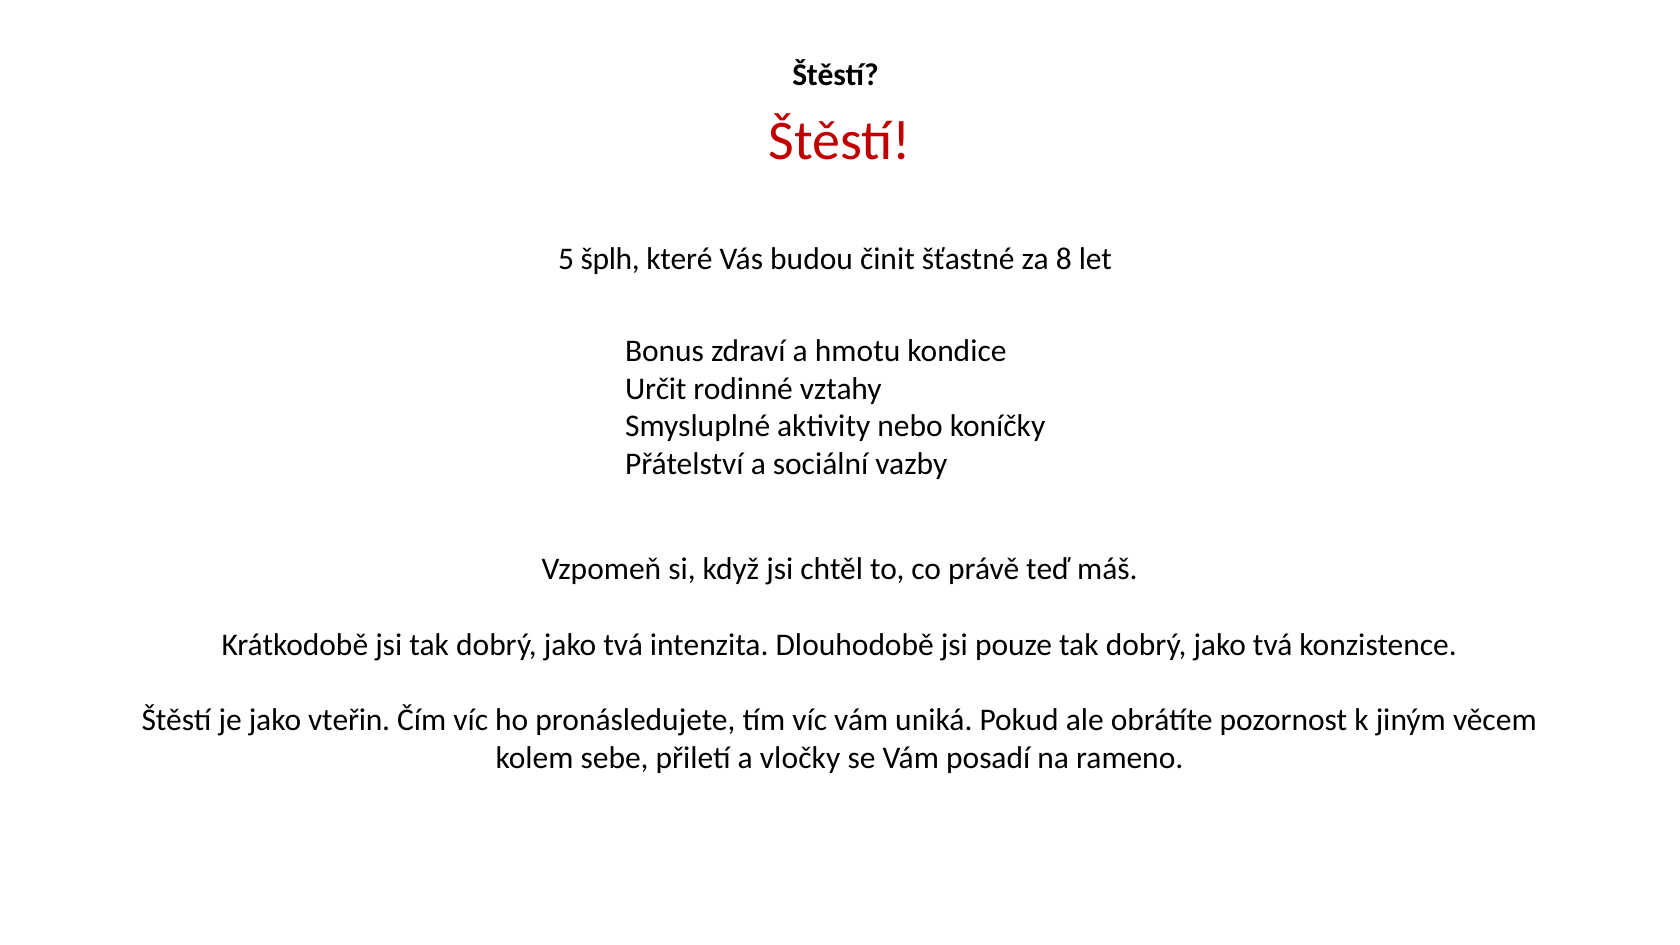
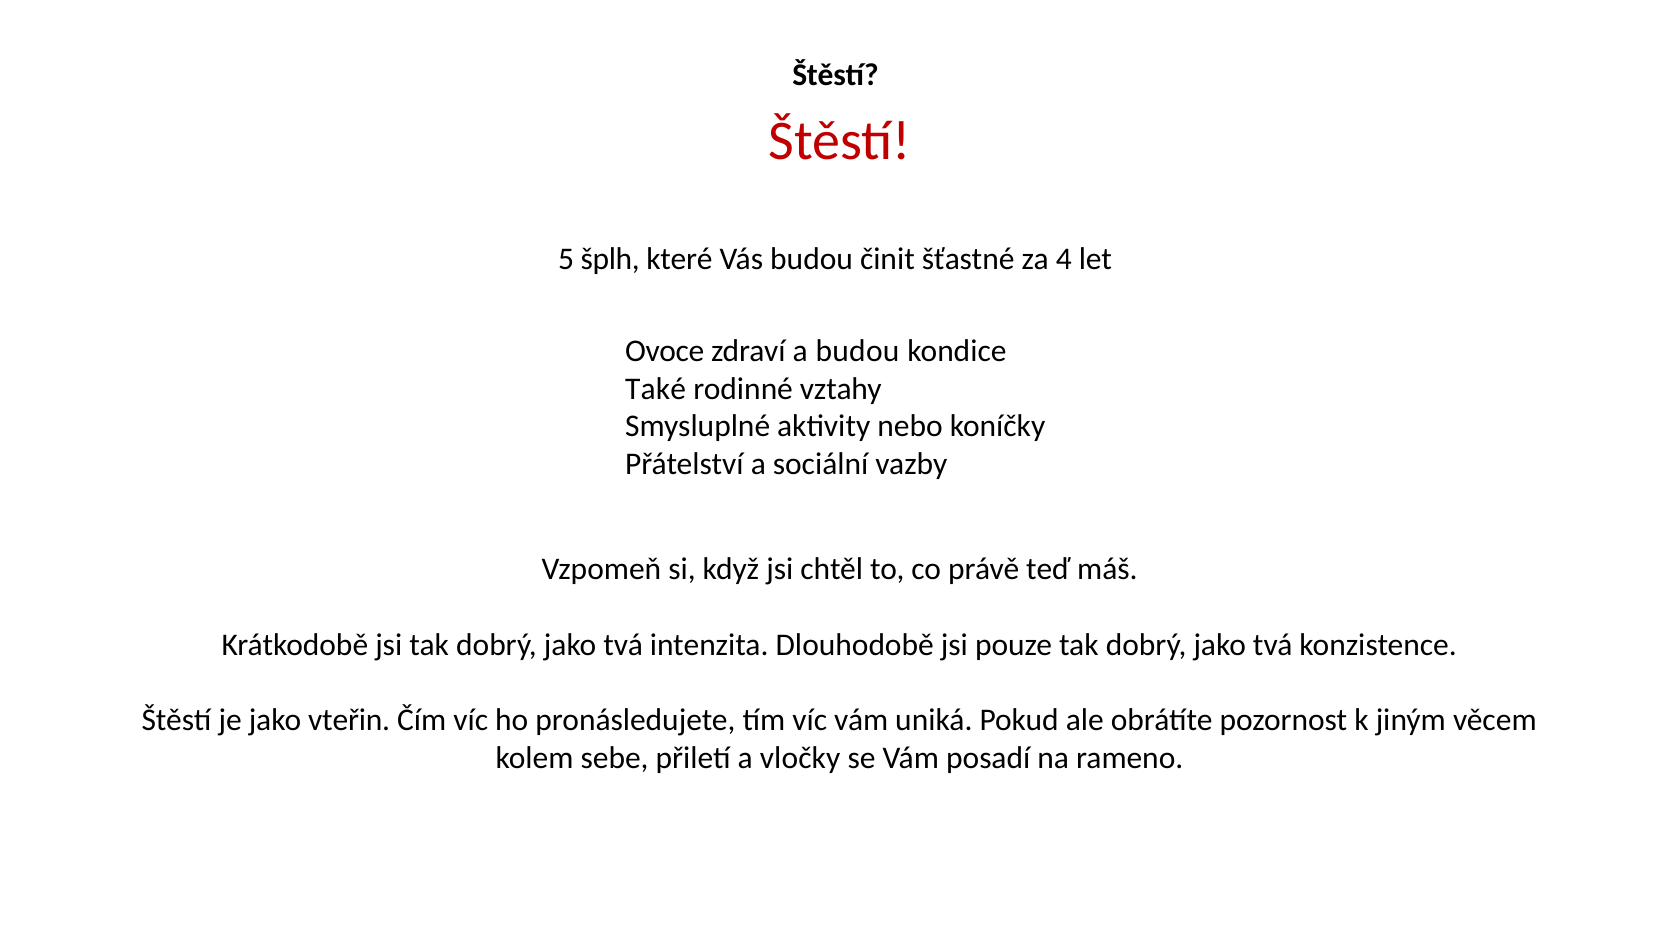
8: 8 -> 4 (1064, 259)
Bonus: Bonus -> Ovoce (665, 351)
a hmotu: hmotu -> budou (858, 351)
Určit: Určit -> Také (656, 389)
